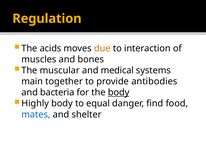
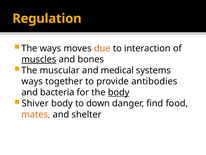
The acids: acids -> ways (50, 48)
muscles underline: none -> present (39, 59)
main: main -> ways (32, 81)
Highly: Highly -> Shiver (35, 103)
equal: equal -> down (98, 103)
mates colour: blue -> orange (36, 114)
